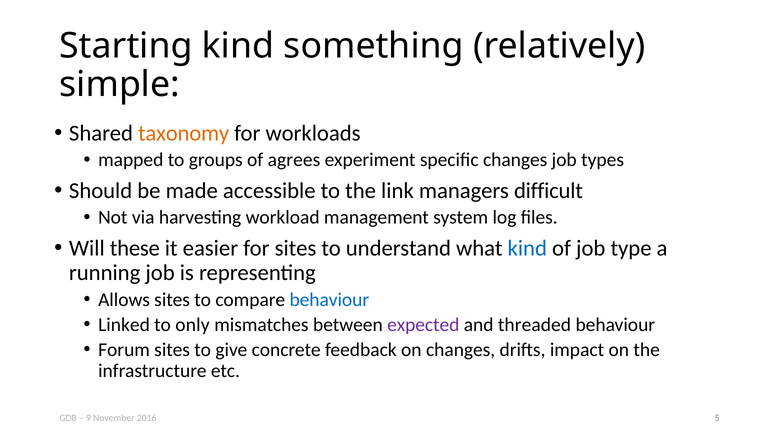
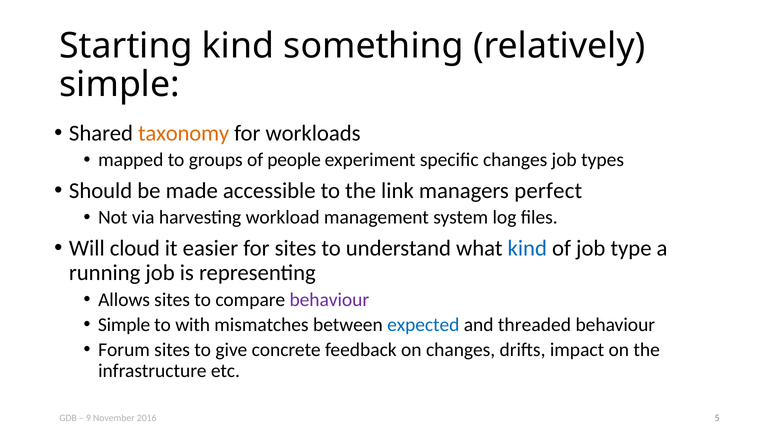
agrees: agrees -> people (294, 160)
difficult: difficult -> perfect (548, 191)
these: these -> cloud (135, 248)
behaviour colour: blue -> purple (329, 300)
Linked: Linked -> Simple (124, 325)
only: only -> with (193, 325)
expected colour: purple -> blue (423, 325)
